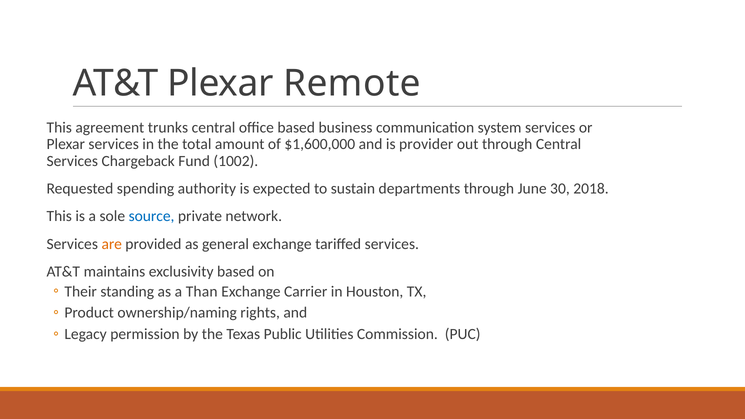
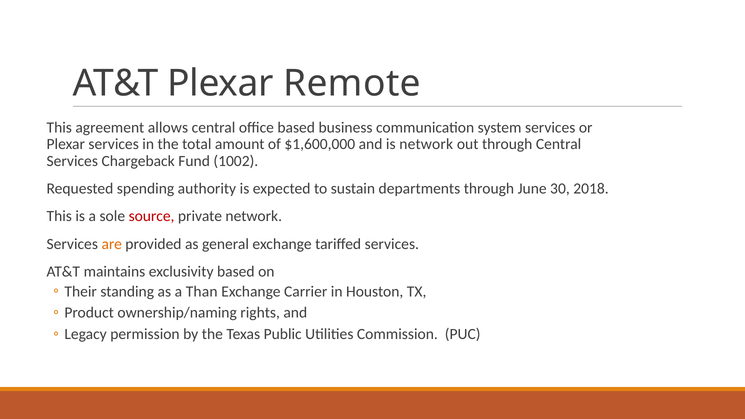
trunks: trunks -> allows (168, 127)
is provider: provider -> network (426, 144)
source colour: blue -> red (152, 216)
